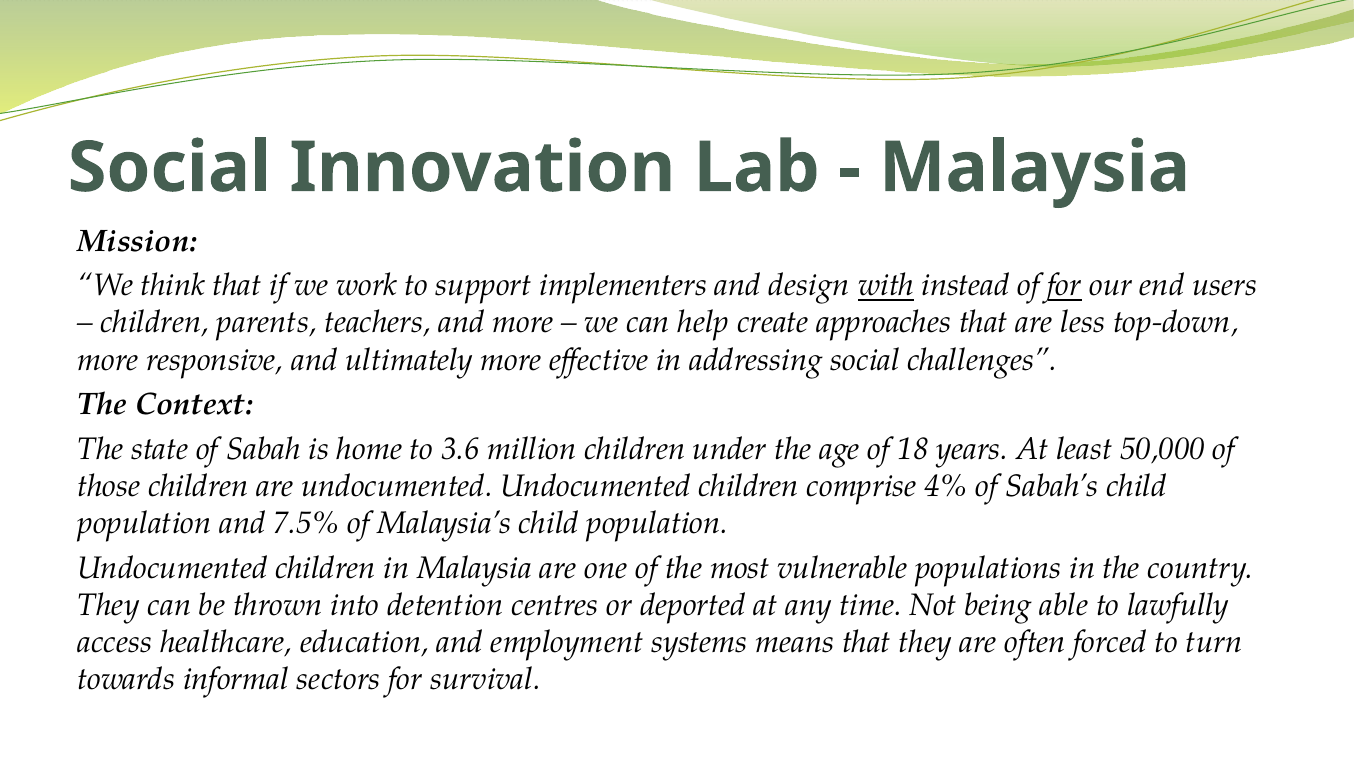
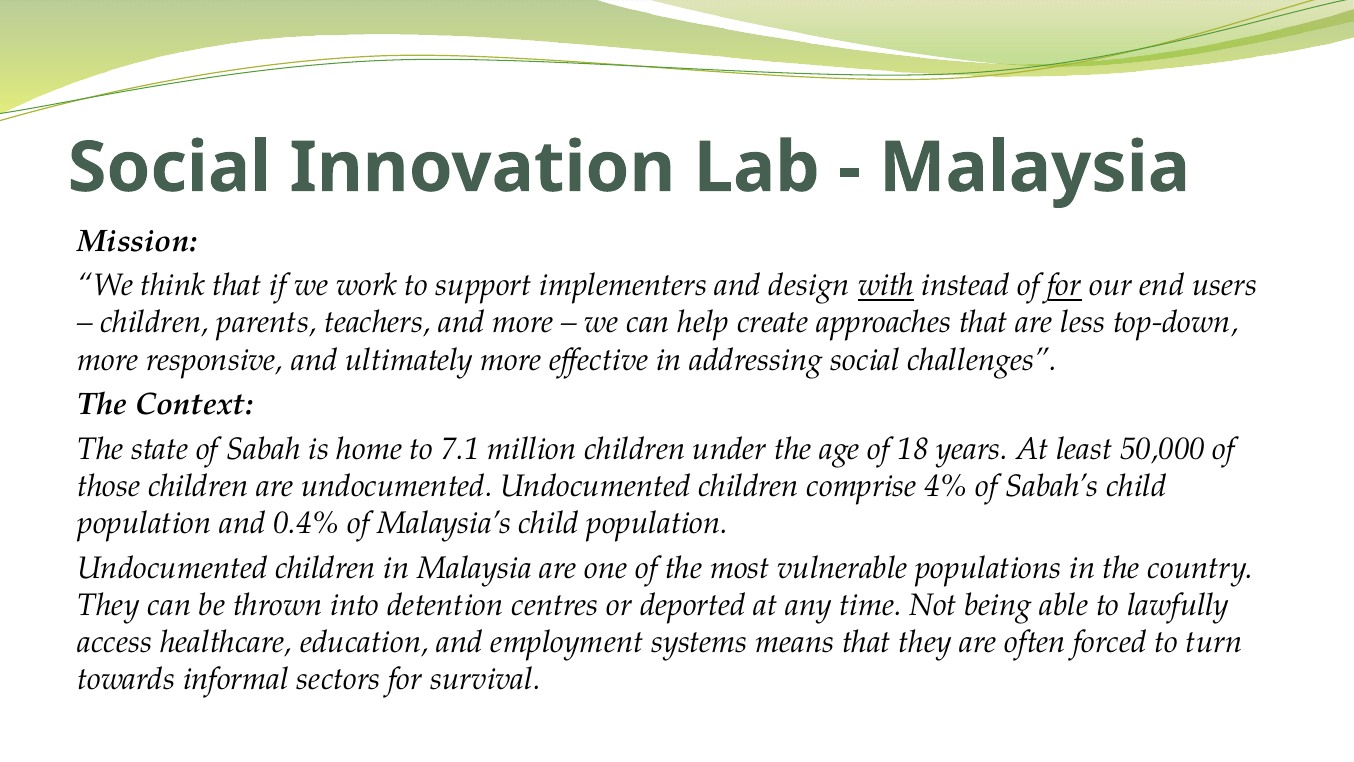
3.6: 3.6 -> 7.1 (460, 449)
7.5%: 7.5% -> 0.4% (307, 523)
